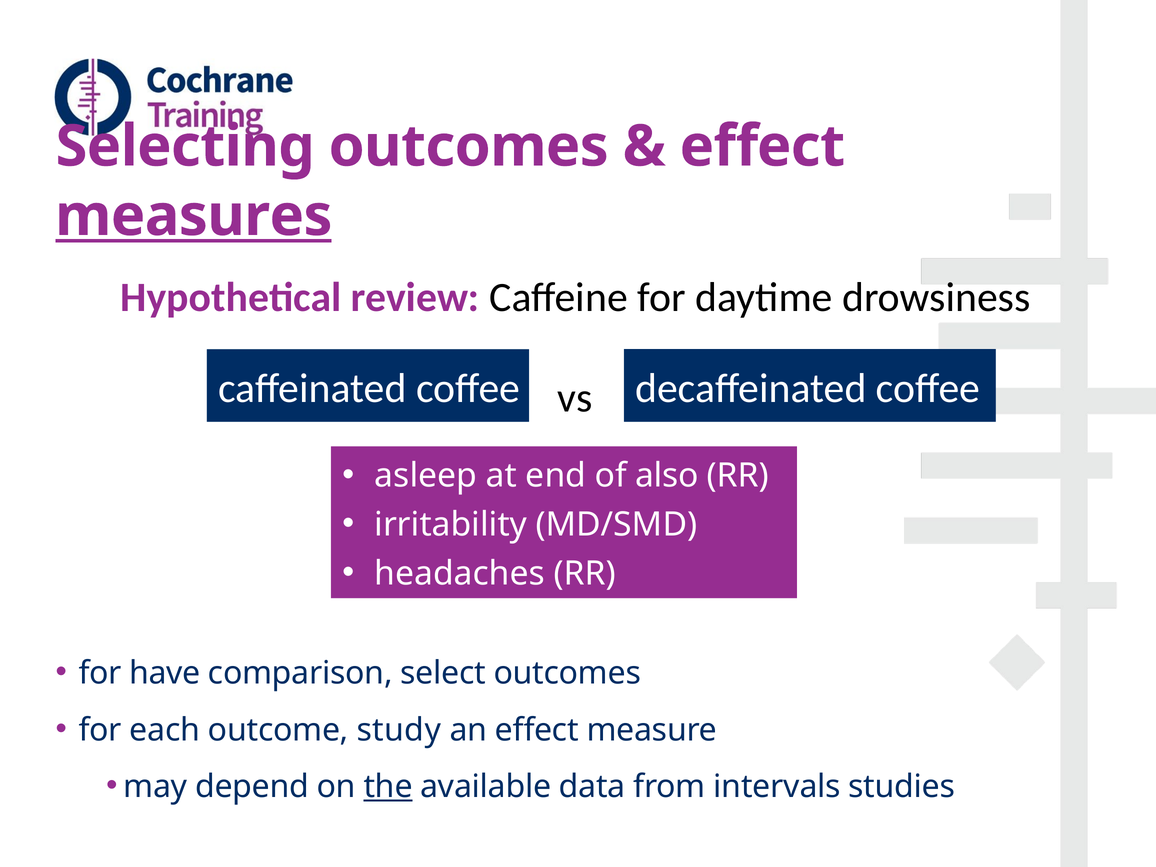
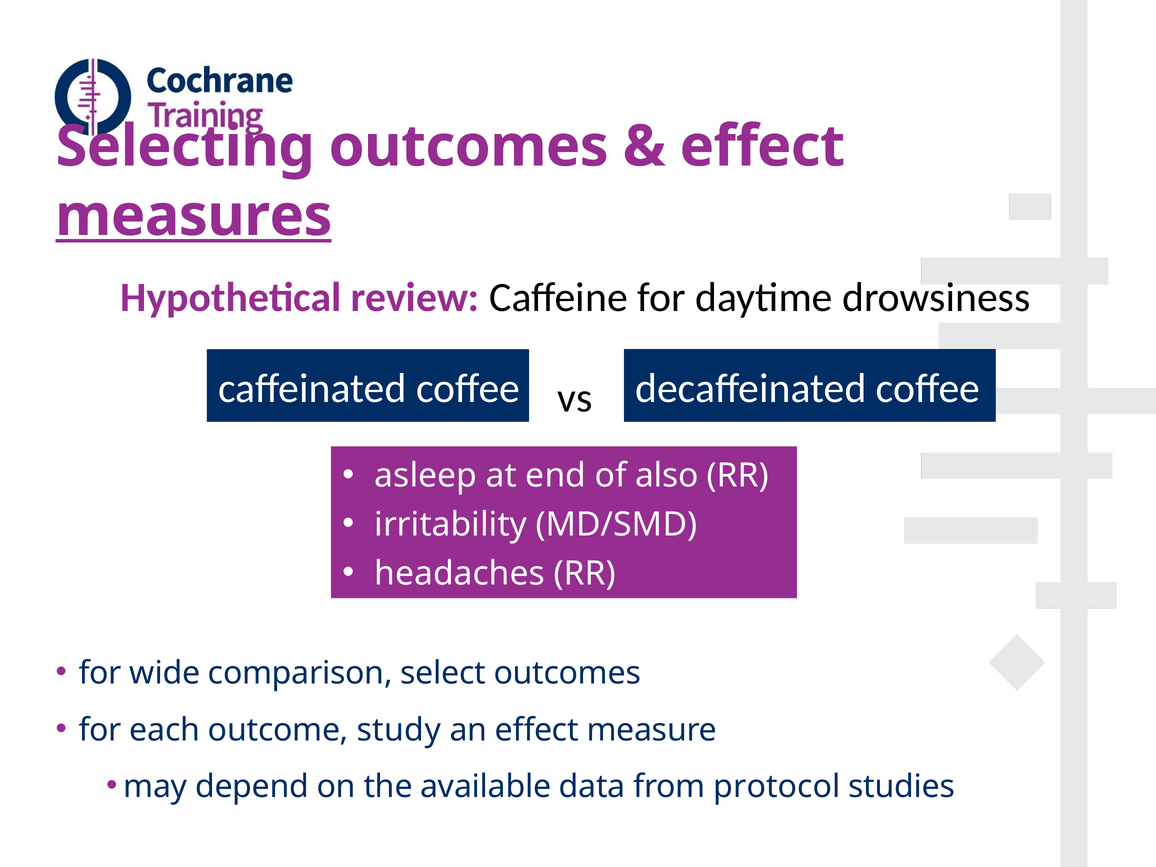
have: have -> wide (165, 673)
the underline: present -> none (388, 787)
intervals: intervals -> protocol (777, 787)
